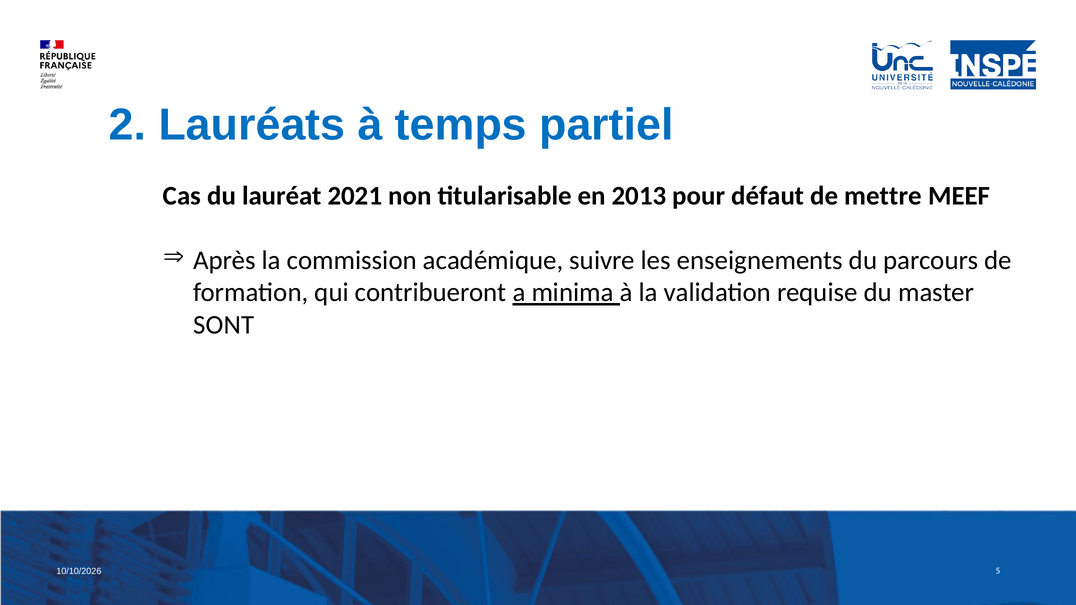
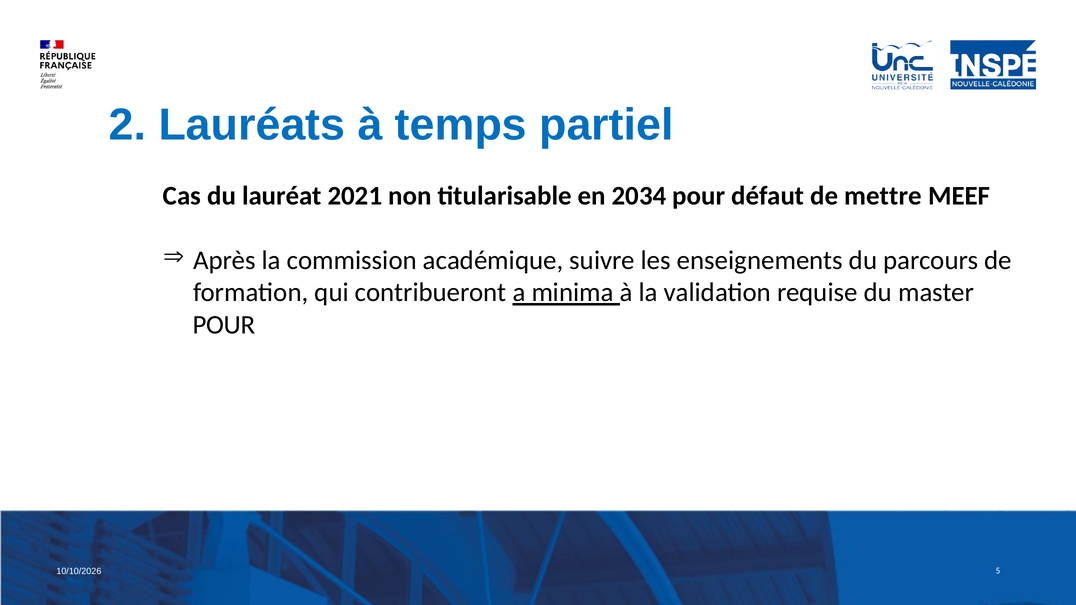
2013: 2013 -> 2034 (639, 196)
SONT: SONT -> POUR (224, 325)
